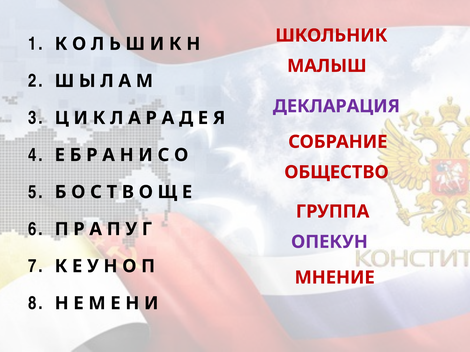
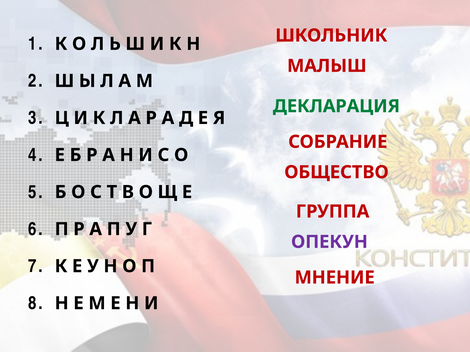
ДЕКЛАРАЦИЯ colour: purple -> green (336, 106)
